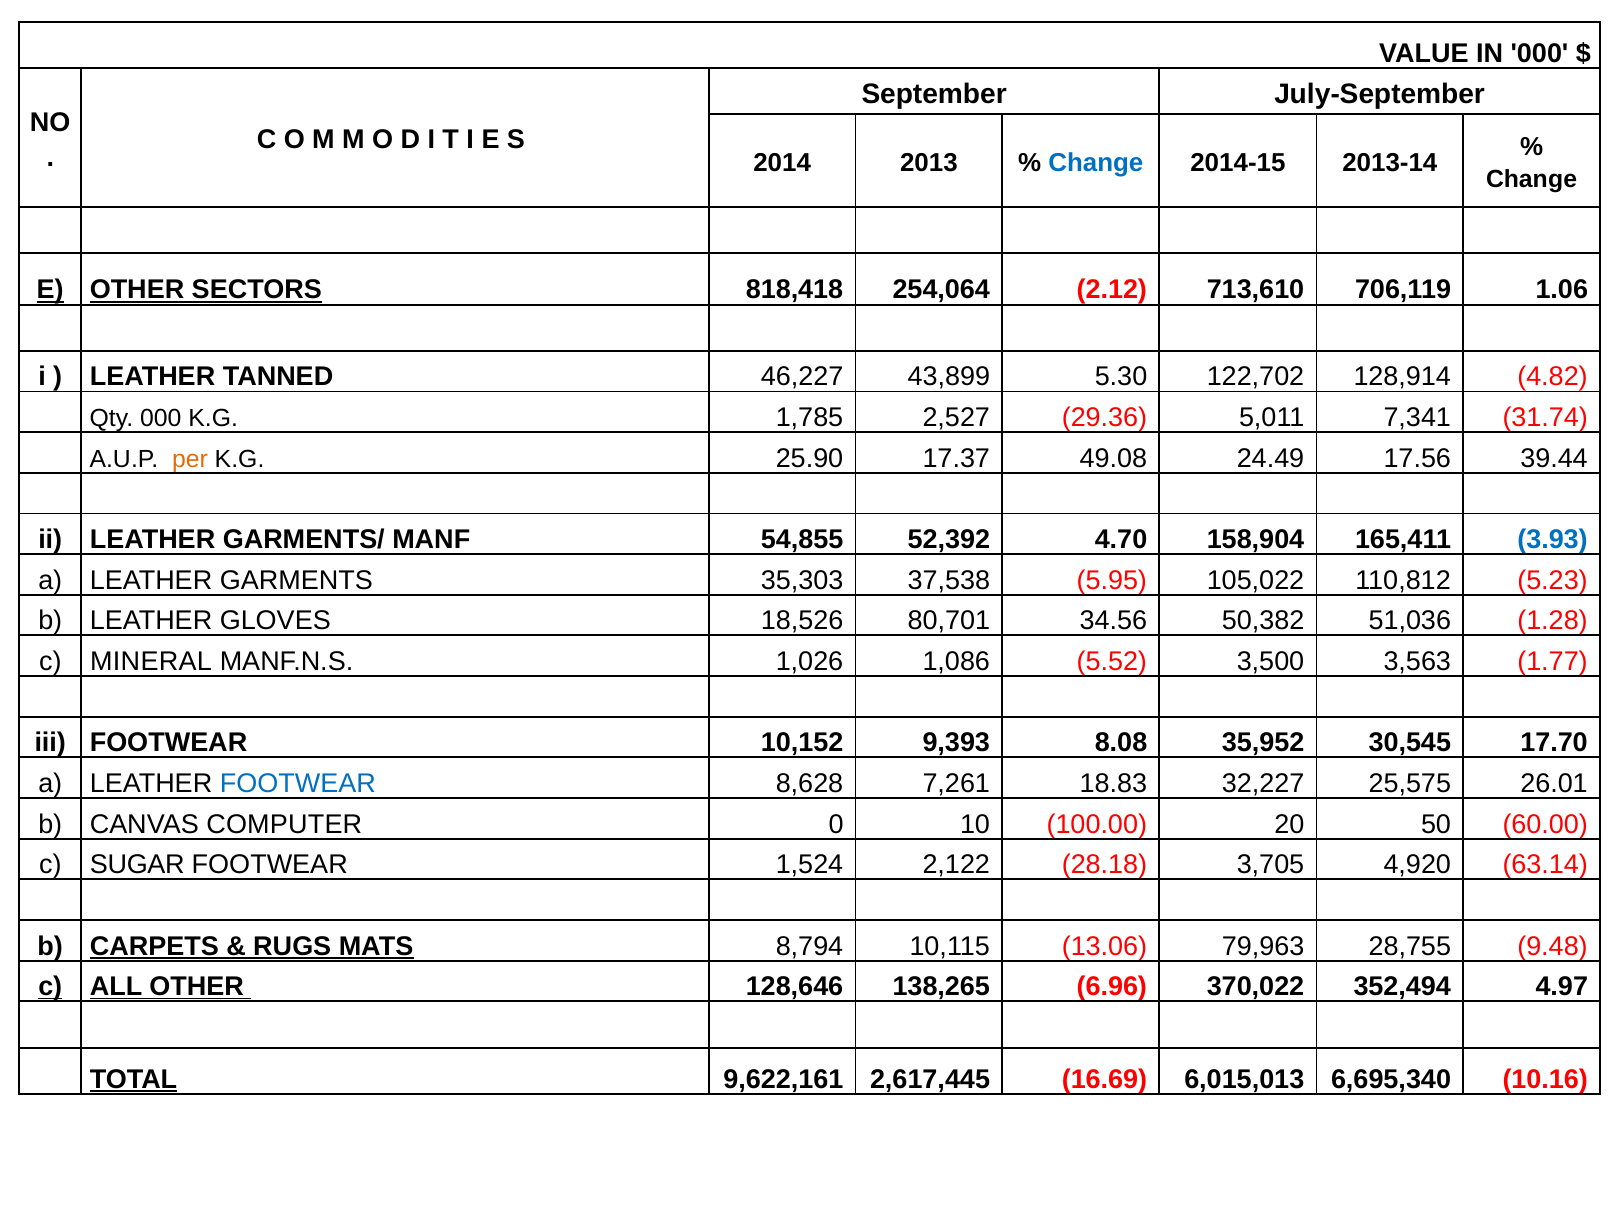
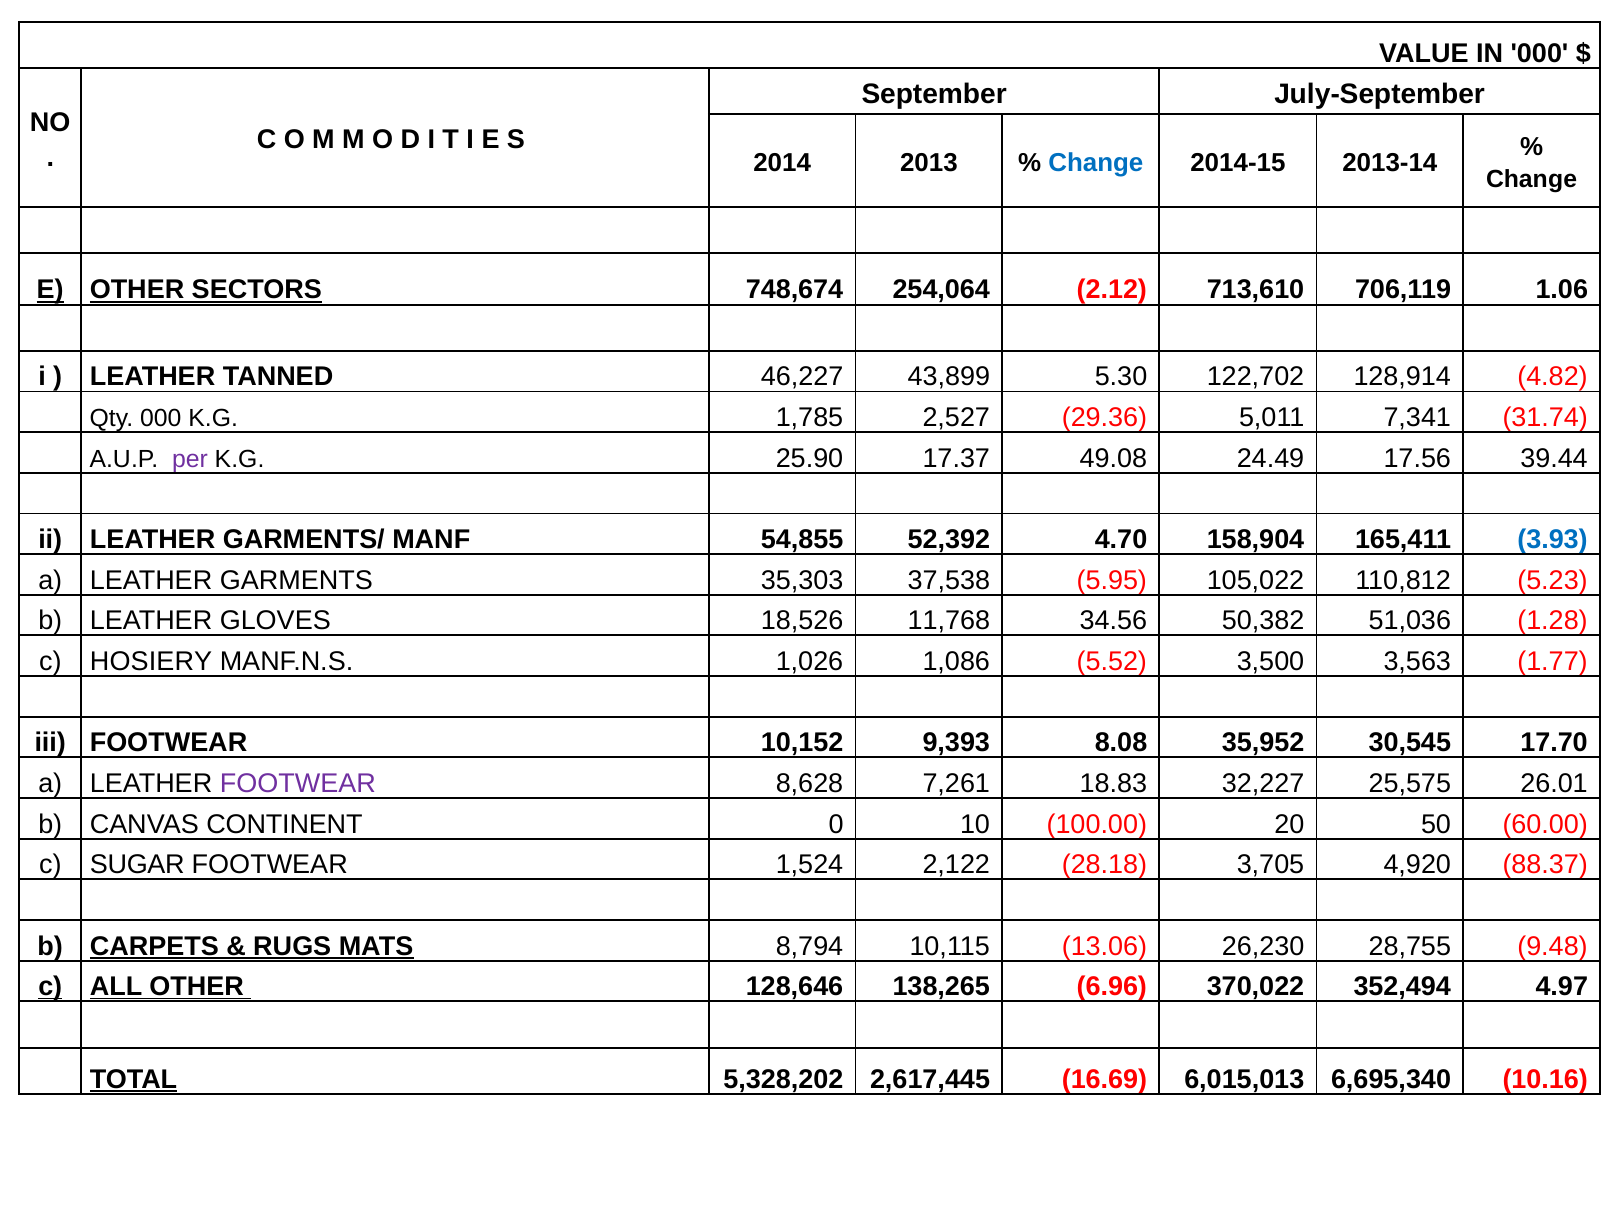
818,418: 818,418 -> 748,674 (795, 290)
per colour: orange -> purple (190, 460)
80,701: 80,701 -> 11,768 (949, 621)
MINERAL: MINERAL -> HOSIERY (151, 662)
FOOTWEAR colour: blue -> purple (298, 784)
COMPUTER: COMPUTER -> CONTINENT (284, 825)
63.14: 63.14 -> 88.37 (1545, 865)
79,963: 79,963 -> 26,230 (1263, 947)
9,622,161: 9,622,161 -> 5,328,202 (783, 1080)
